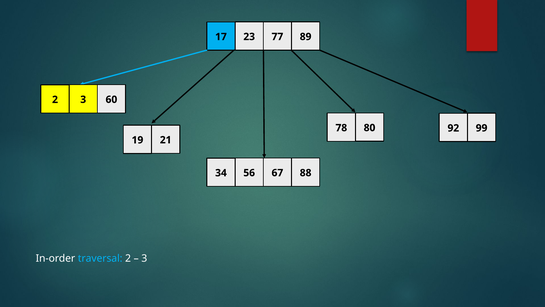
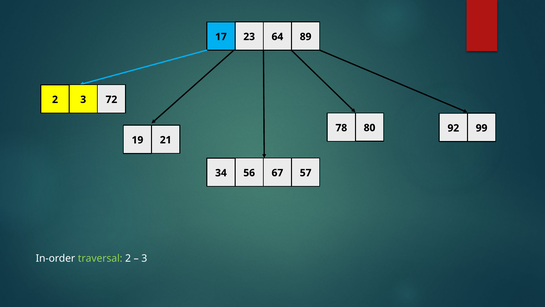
77: 77 -> 64 (277, 37)
60: 60 -> 72 (111, 99)
88: 88 -> 57 (306, 173)
traversal colour: light blue -> light green (100, 258)
